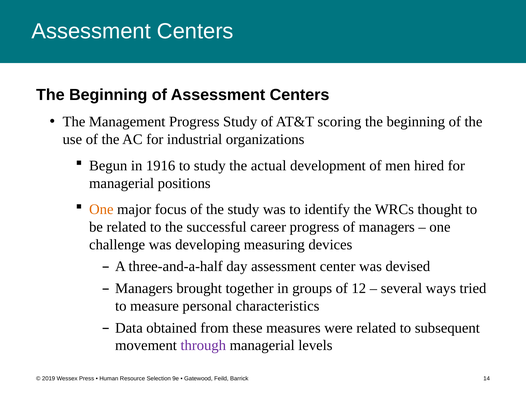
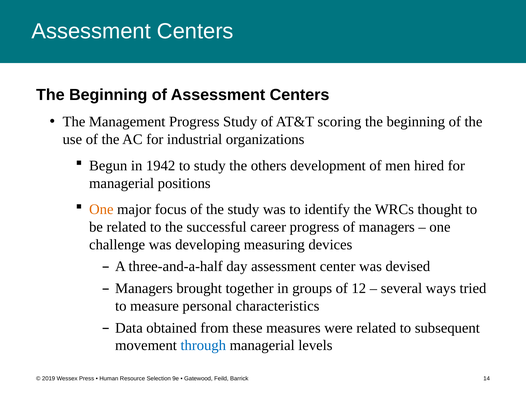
1916: 1916 -> 1942 (161, 166)
actual: actual -> others (269, 166)
through colour: purple -> blue (203, 346)
